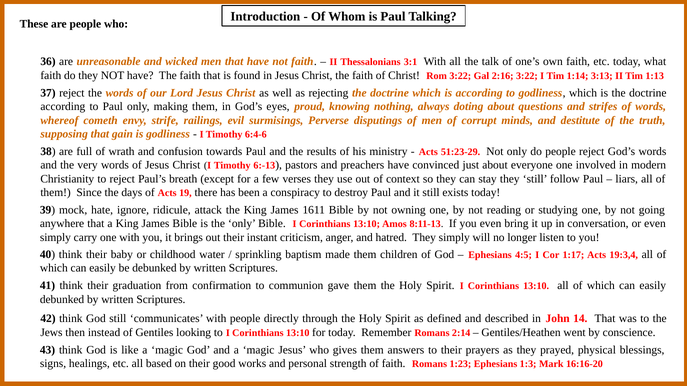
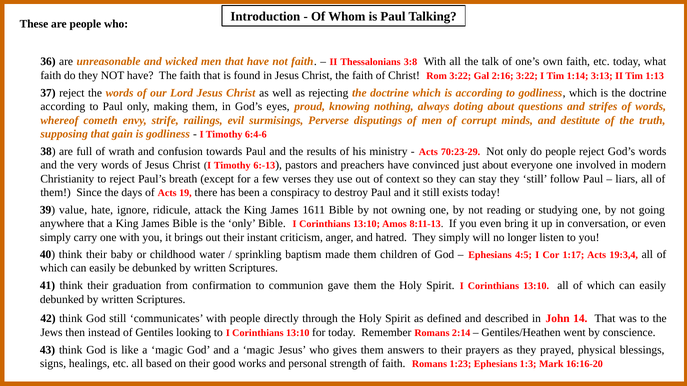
3:1: 3:1 -> 3:8 (410, 62)
51:23-29: 51:23-29 -> 70:23-29 (461, 152)
mock: mock -> value (73, 210)
